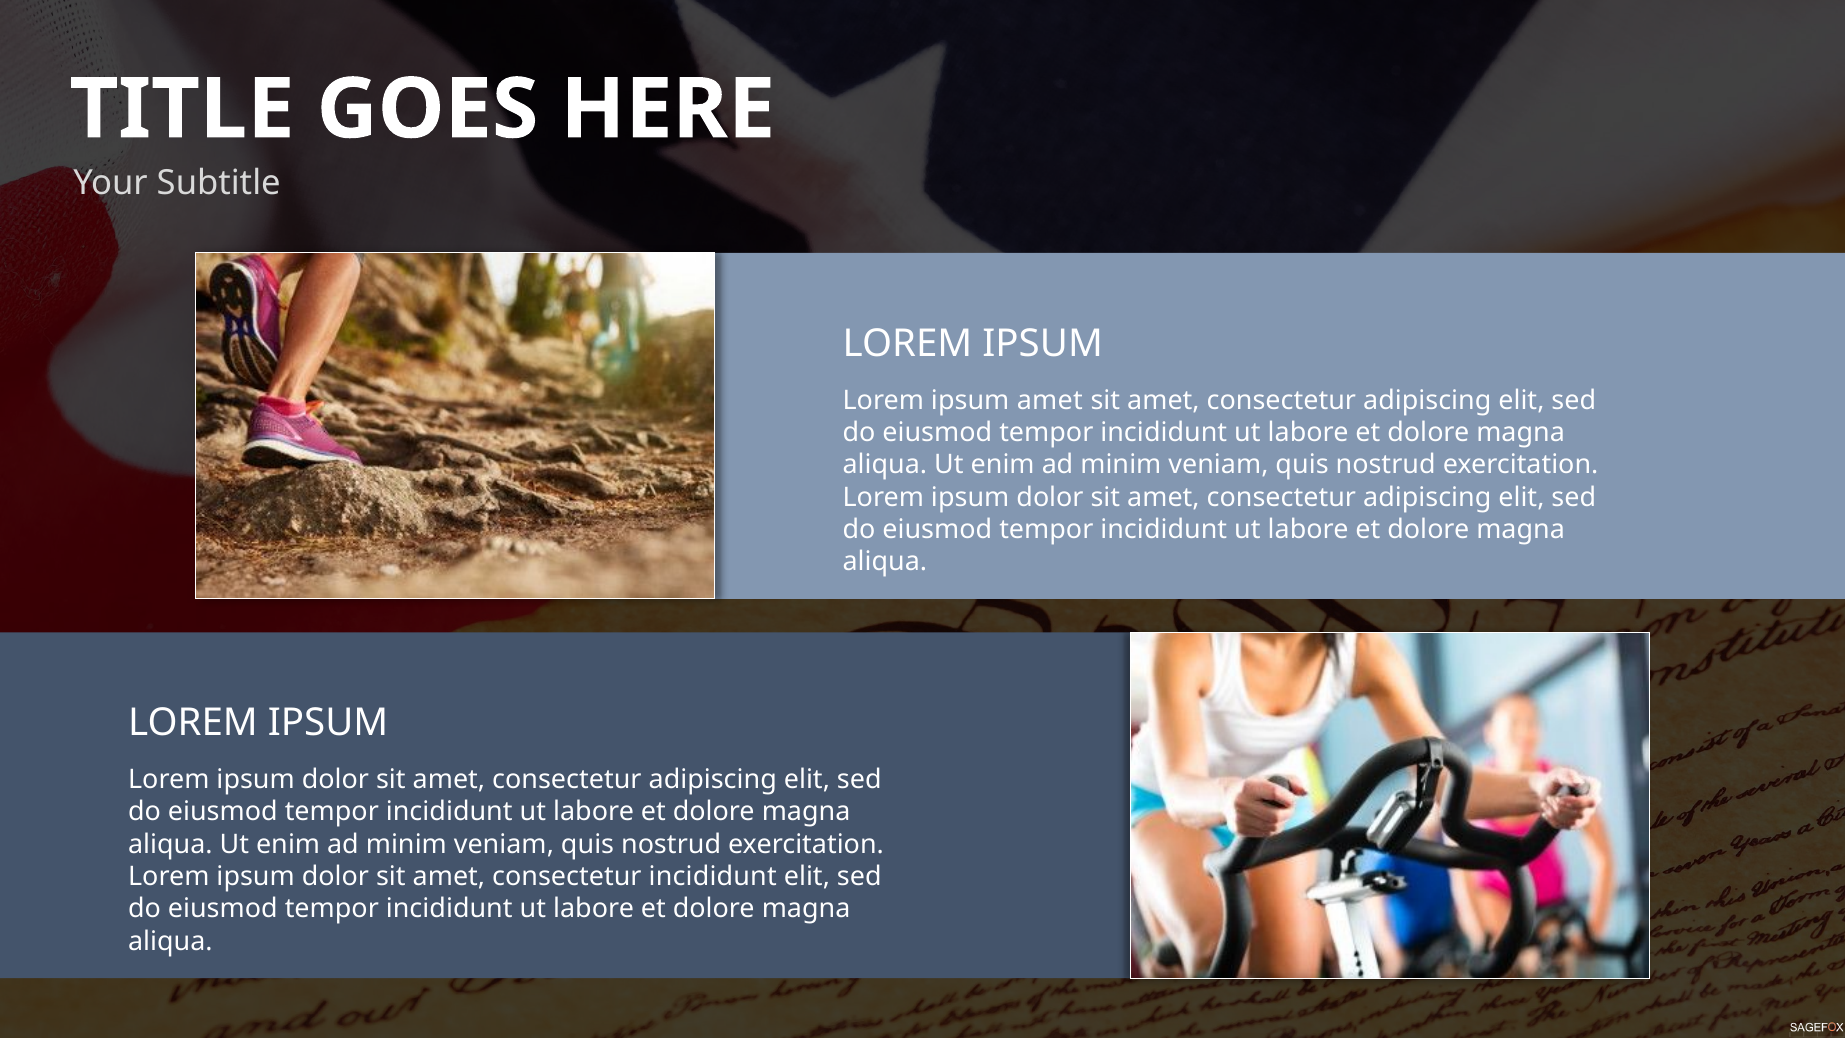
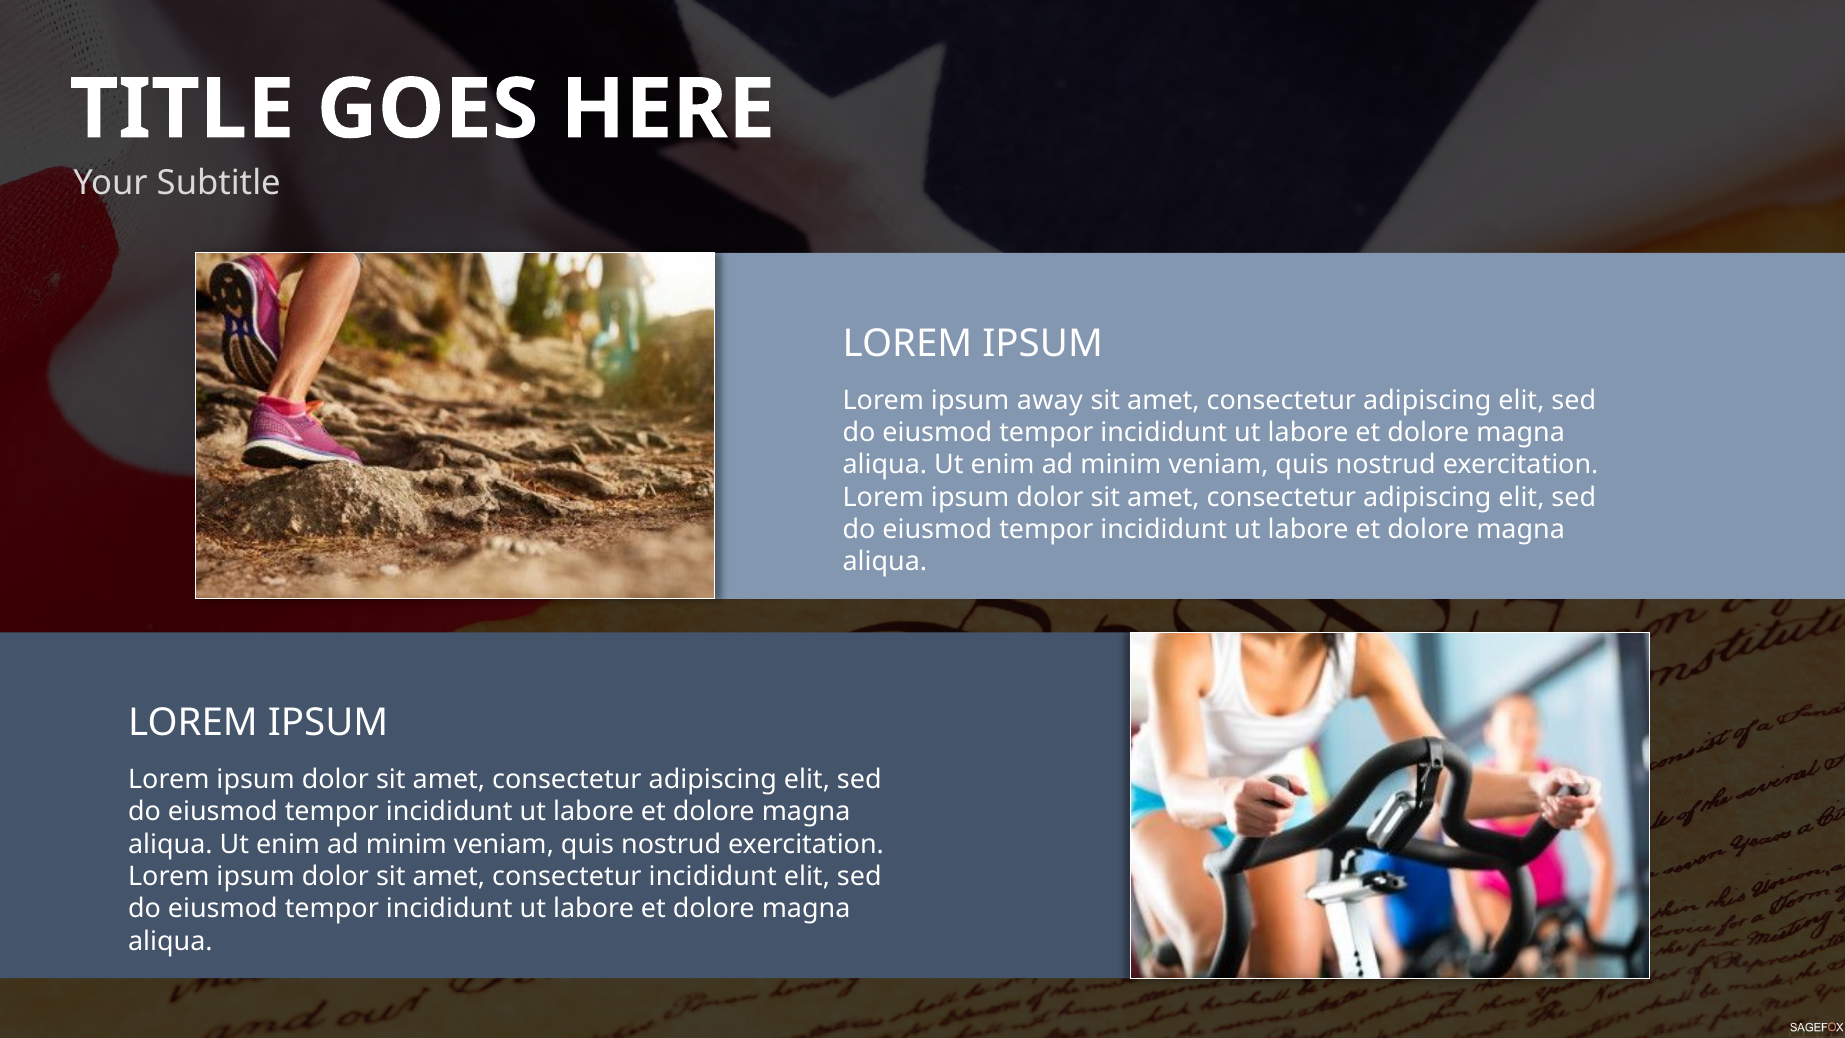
ipsum amet: amet -> away (1050, 400)
